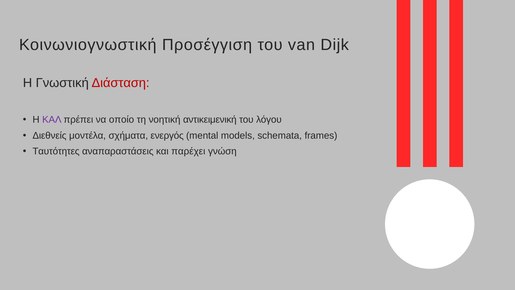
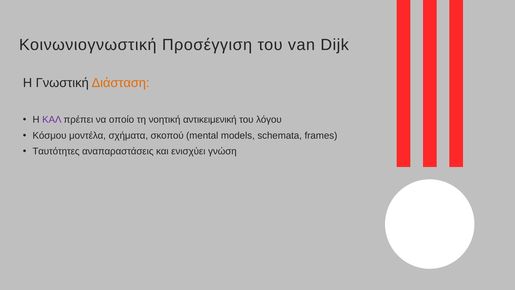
Διάσταση colour: red -> orange (121, 83)
Διεθνείς: Διεθνείς -> Κόσμου (49, 135)
ενεργός: ενεργός -> σκοπού (167, 135)
παρέχει: παρέχει -> ενισχύει (188, 151)
